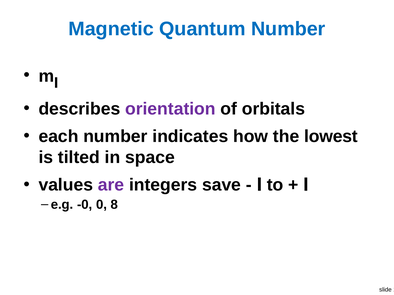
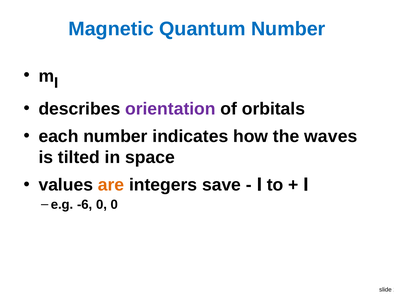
lowest: lowest -> waves (331, 137)
are colour: purple -> orange (111, 185)
-0: -0 -> -6 (85, 205)
0 8: 8 -> 0 (114, 205)
